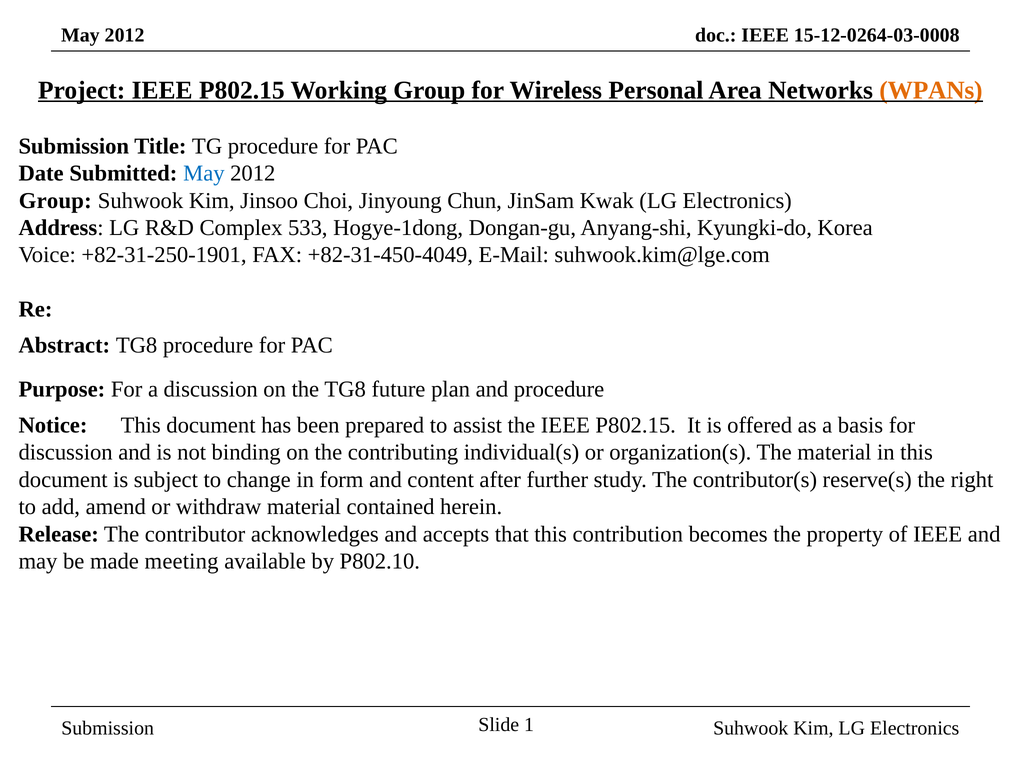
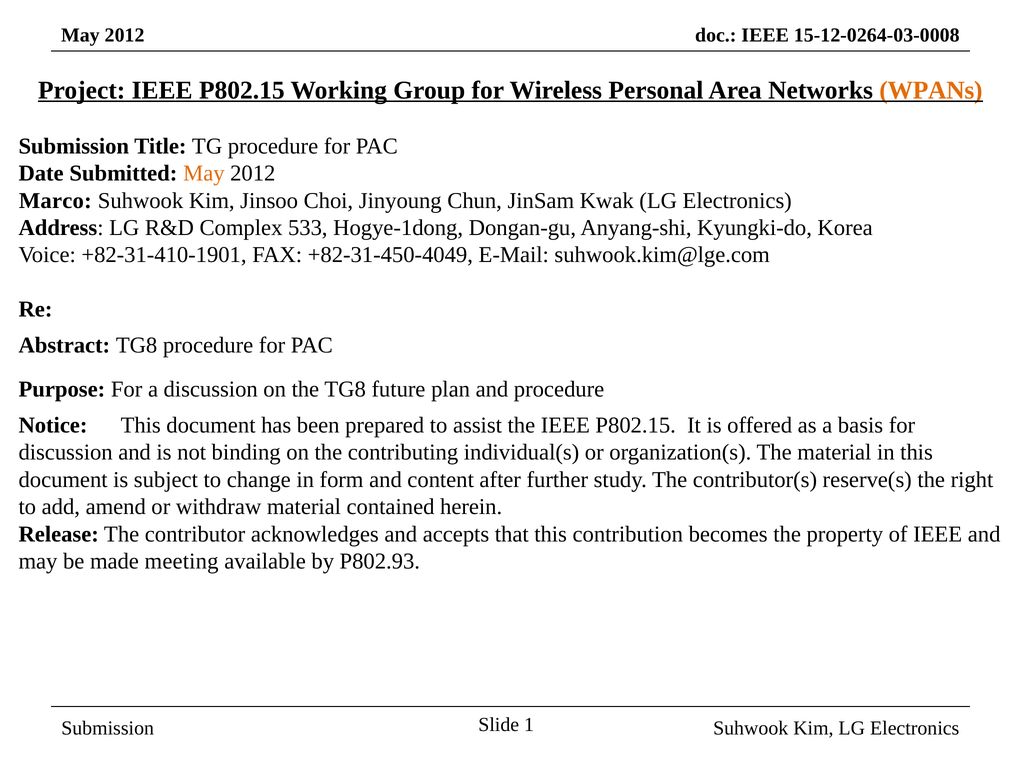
May colour: blue -> orange (204, 173)
Group: Group -> Marco (55, 200)
+82-31-250-1901: +82-31-250-1901 -> +82-31-410-1901 (164, 255)
P802.10: P802.10 -> P802.93 (380, 561)
